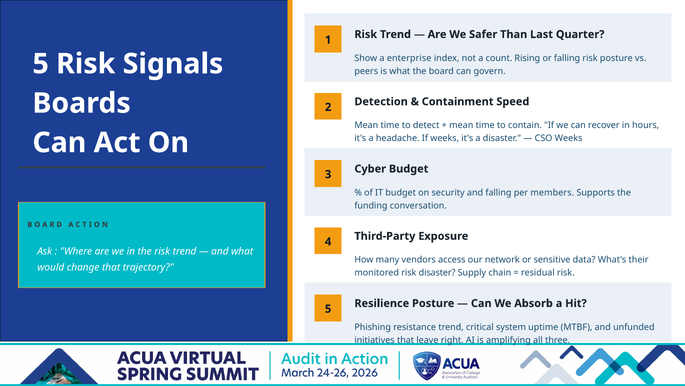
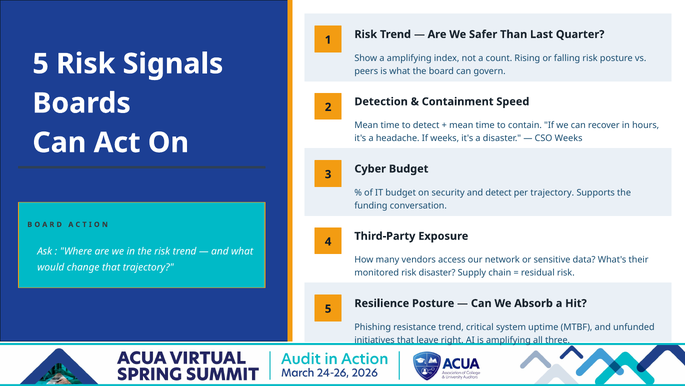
a enterprise: enterprise -> amplifying (409, 58)
and falling: falling -> detect (499, 192)
per members: members -> trajectory (552, 192)
